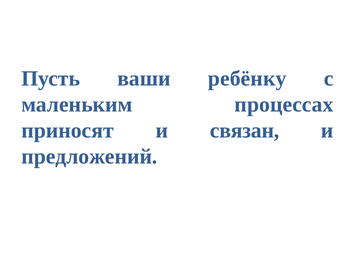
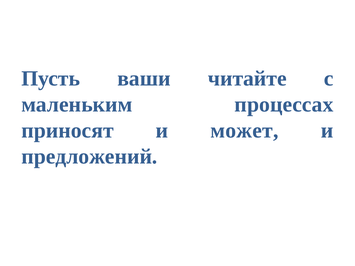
ребёнку: ребёнку -> читайте (247, 78)
связан: связан -> может (244, 131)
